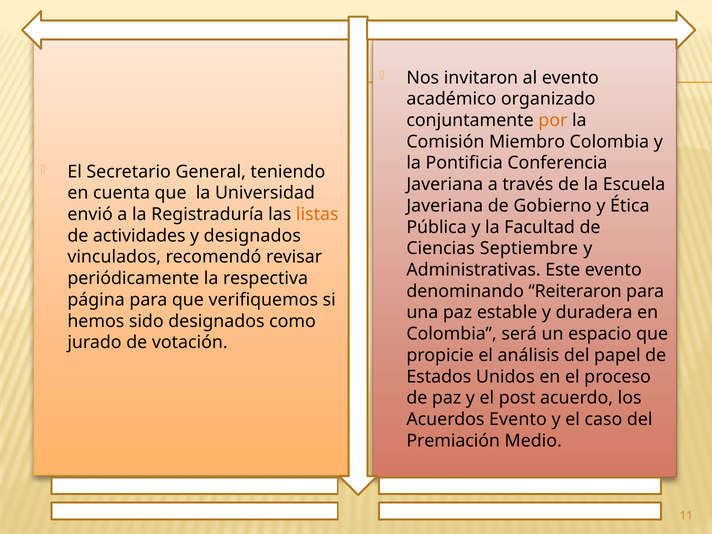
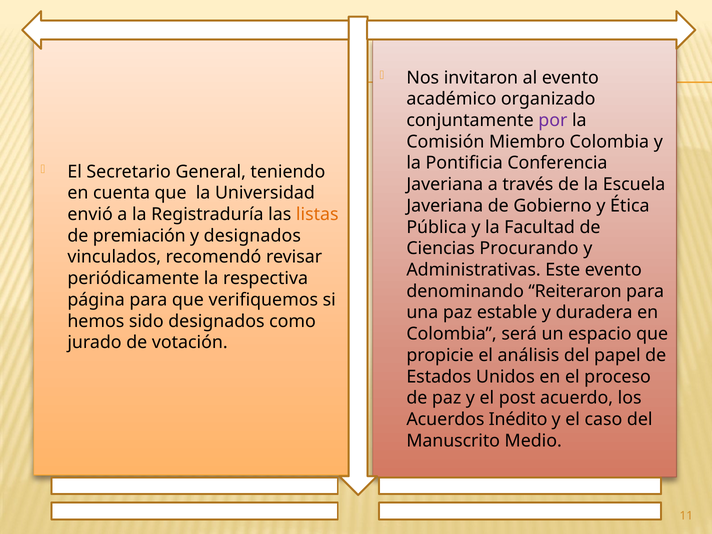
por colour: orange -> purple (553, 120)
actividades: actividades -> premiación (139, 236)
Septiembre: Septiembre -> Procurando (529, 249)
Acuerdos Evento: Evento -> Inédito (518, 419)
Premiación: Premiación -> Manuscrito (453, 441)
